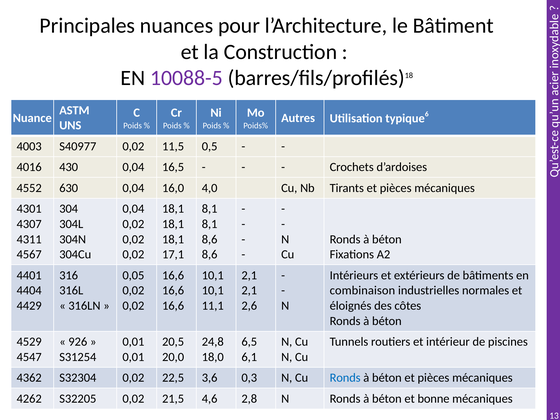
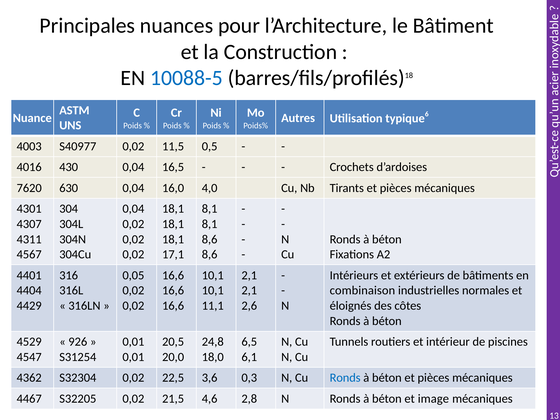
10088-5 colour: purple -> blue (186, 78)
4552: 4552 -> 7620 (29, 188)
4262: 4262 -> 4467 (29, 399)
bonne: bonne -> image (433, 399)
